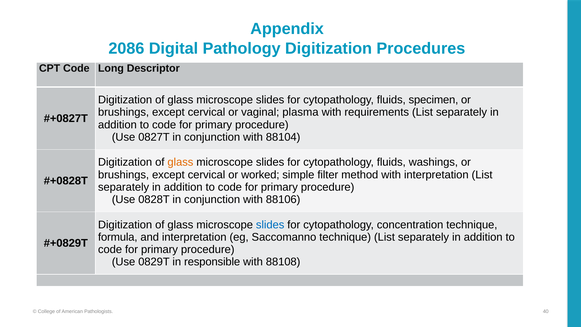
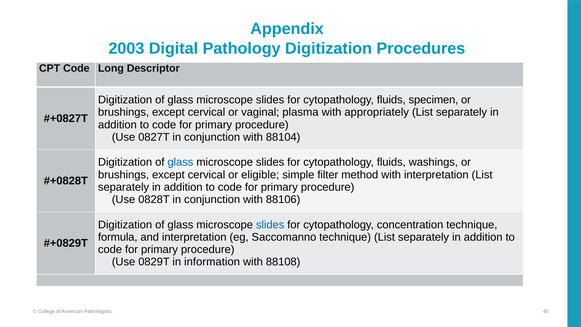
2086: 2086 -> 2003 (126, 48)
requirements: requirements -> appropriately (377, 112)
glass colour: orange -> blue (180, 162)
worked: worked -> eligible (260, 175)
responsible: responsible -> information (212, 262)
